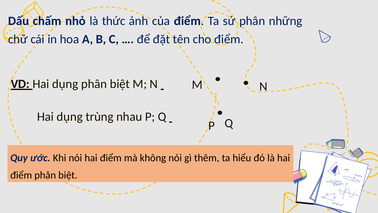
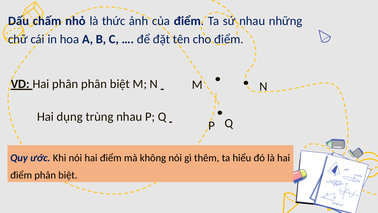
sử phân: phân -> nhau (252, 21)
dụng: dụng -> phân (65, 84)
